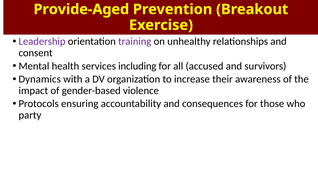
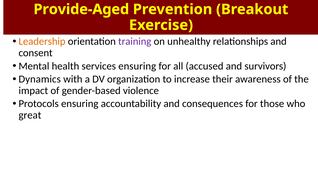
Leadership colour: purple -> orange (42, 41)
services including: including -> ensuring (137, 66)
party: party -> great (30, 115)
